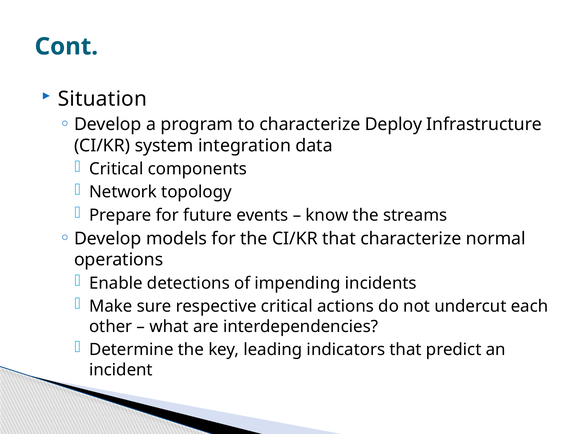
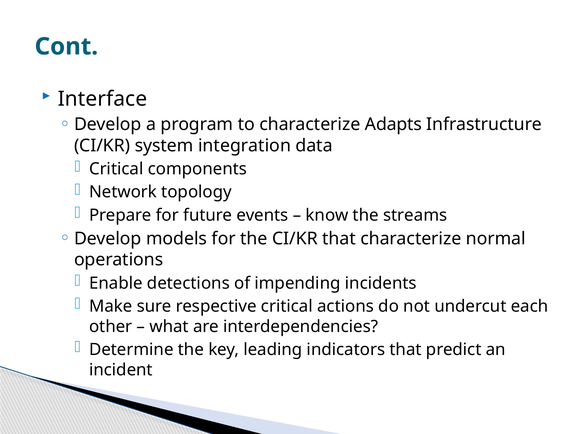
Situation: Situation -> Interface (103, 99)
Deploy: Deploy -> Adapts (393, 124)
